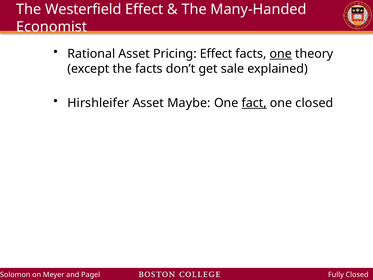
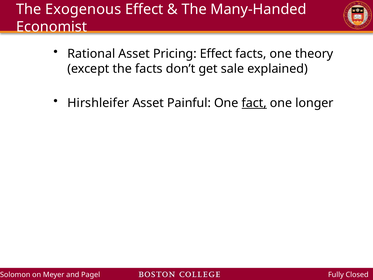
Westerfield: Westerfield -> Exogenous (83, 9)
one underline: present -> none (281, 54)
Maybe: Maybe -> Painful (189, 103)
one closed: closed -> longer (314, 103)
